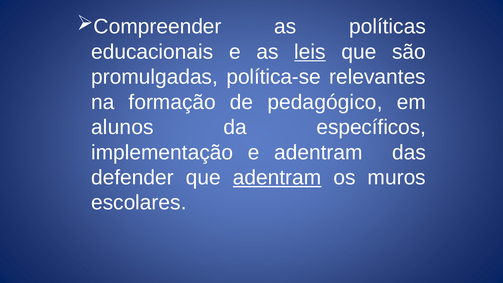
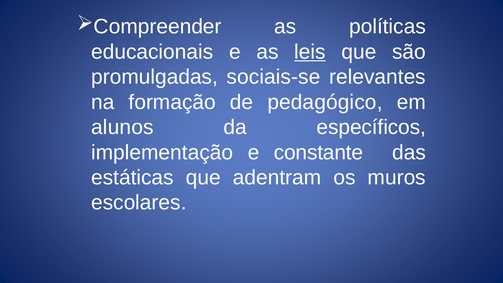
política-se: política-se -> sociais-se (274, 77)
e adentram: adentram -> constante (318, 152)
defender: defender -> estáticas (132, 178)
adentram underline: present -> none (277, 178)
